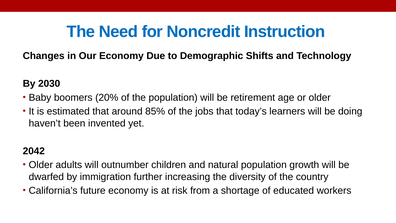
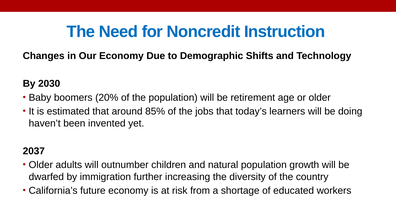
2042: 2042 -> 2037 (34, 151)
